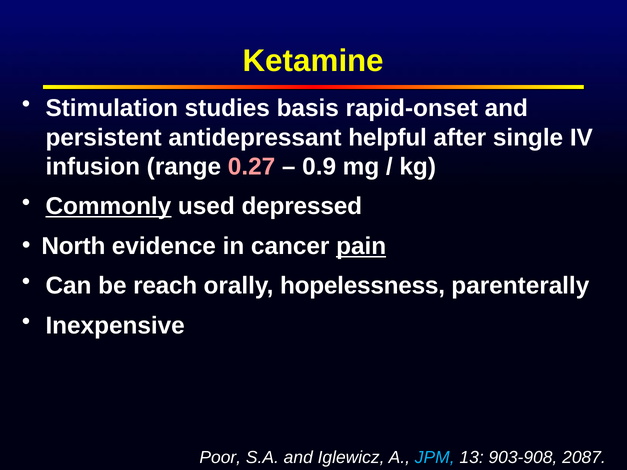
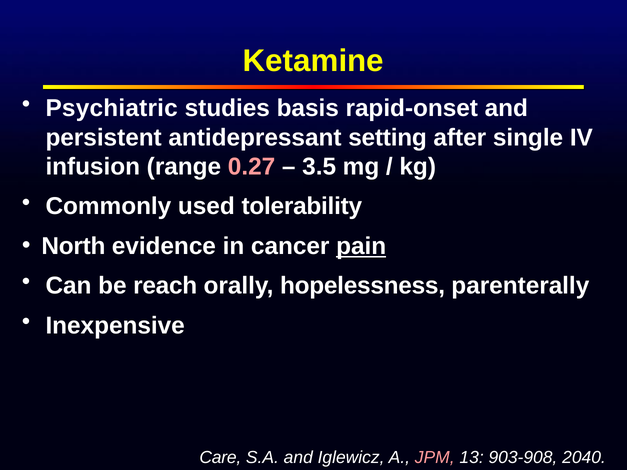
Stimulation: Stimulation -> Psychiatric (112, 108)
helpful: helpful -> setting (388, 138)
0.9: 0.9 -> 3.5 (319, 167)
Commonly underline: present -> none (108, 207)
depressed: depressed -> tolerability (302, 207)
Poor: Poor -> Care (220, 458)
JPM colour: light blue -> pink (435, 458)
2087: 2087 -> 2040 (584, 458)
